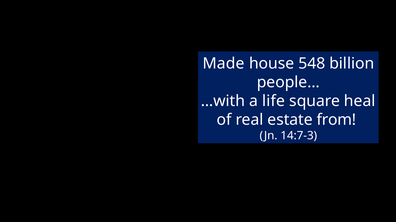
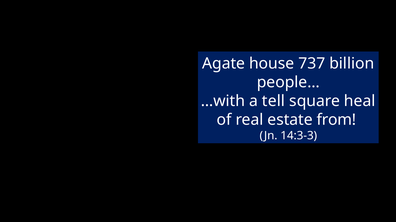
Made: Made -> Agate (224, 64)
548: 548 -> 737 (312, 64)
life: life -> tell (274, 101)
14:7-3: 14:7-3 -> 14:3-3 (299, 136)
